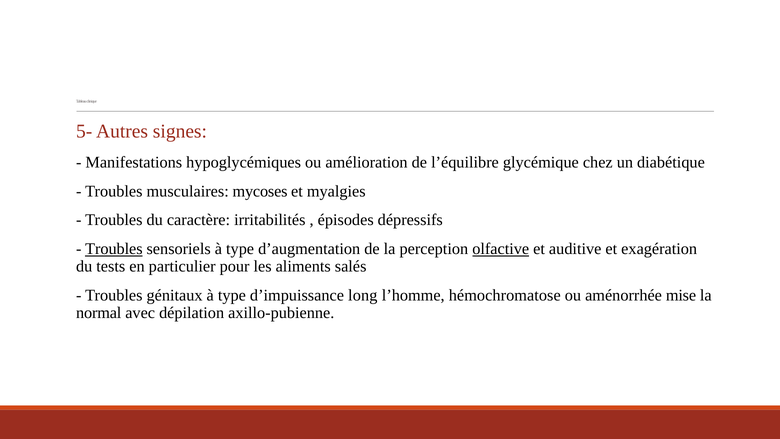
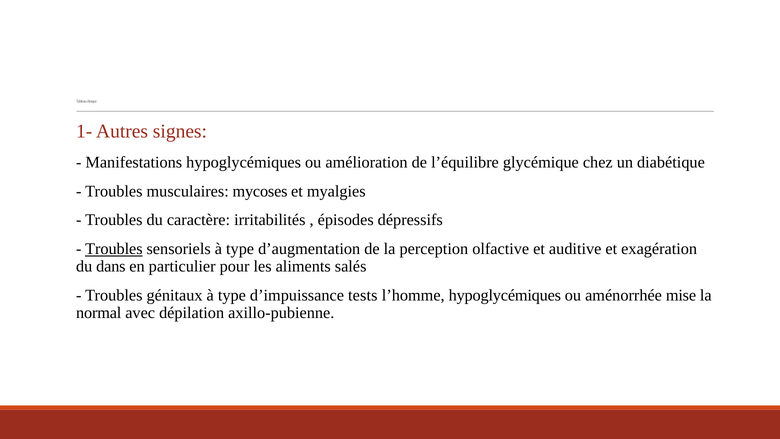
5-: 5- -> 1- (84, 131)
olfactive underline: present -> none (501, 249)
tests: tests -> dans (111, 266)
long: long -> tests (363, 295)
l’homme hémochromatose: hémochromatose -> hypoglycémiques (505, 295)
